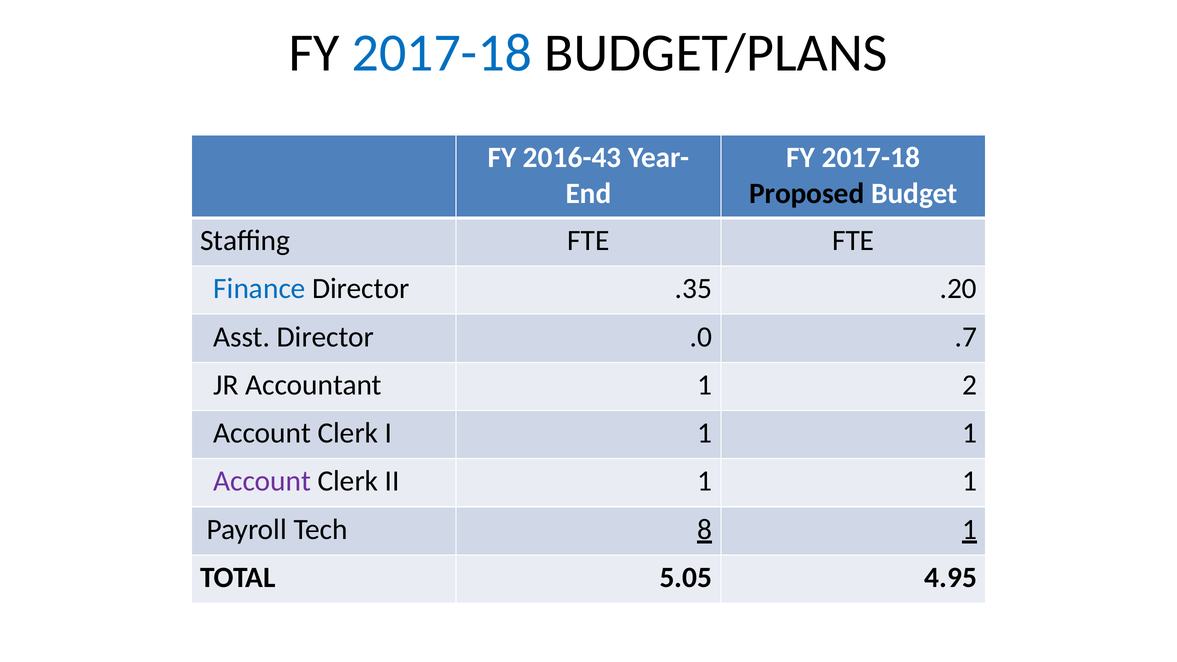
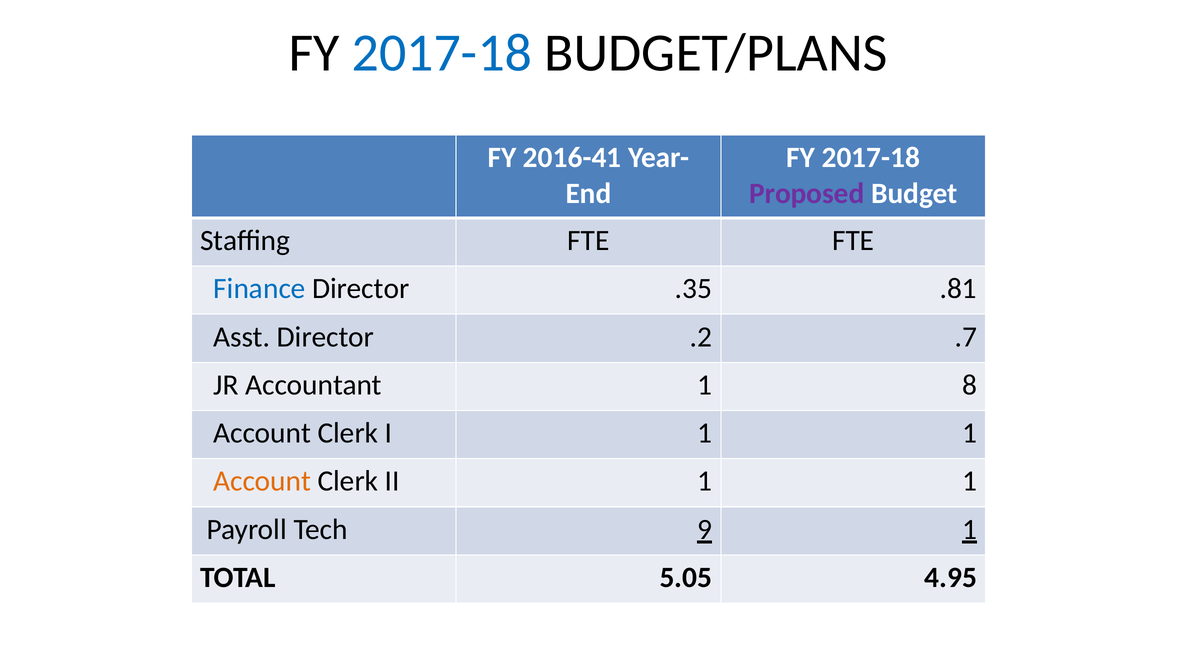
2016-43: 2016-43 -> 2016-41 (572, 158)
Proposed colour: black -> purple (807, 193)
.20: .20 -> .81 (958, 289)
.0: .0 -> .2 (701, 337)
2: 2 -> 8 (969, 385)
Account colour: purple -> orange (262, 481)
8: 8 -> 9 (705, 529)
